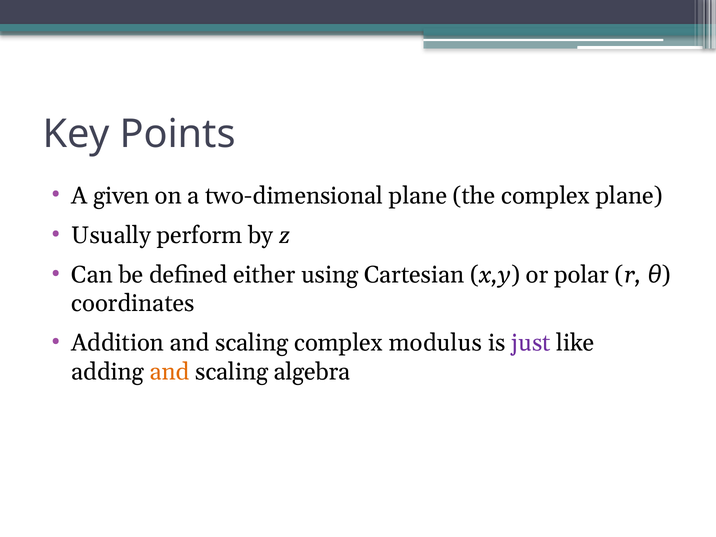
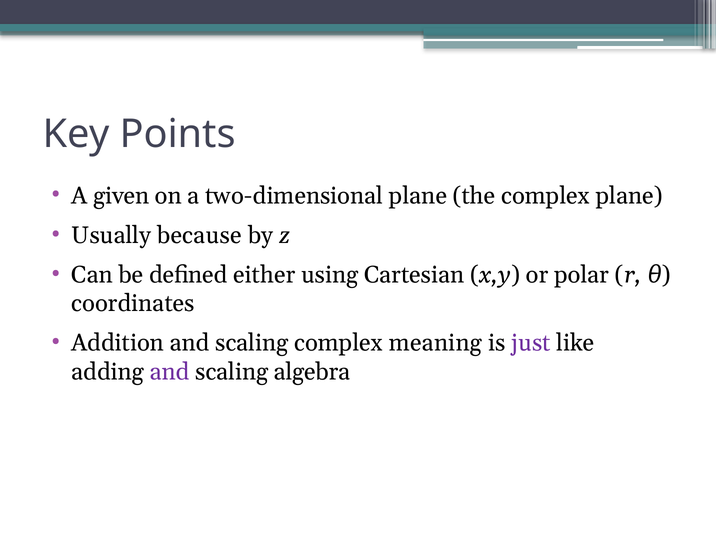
perform: perform -> because (199, 235)
modulus: modulus -> meaning (435, 343)
and colour: orange -> purple (170, 372)
